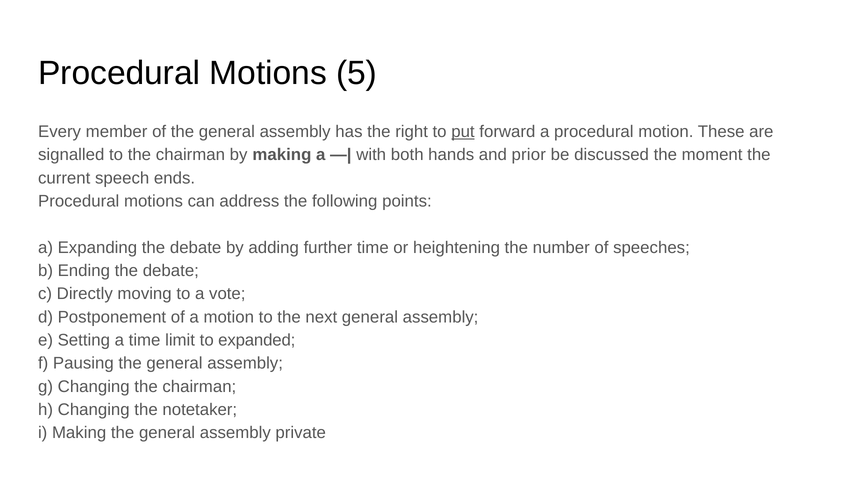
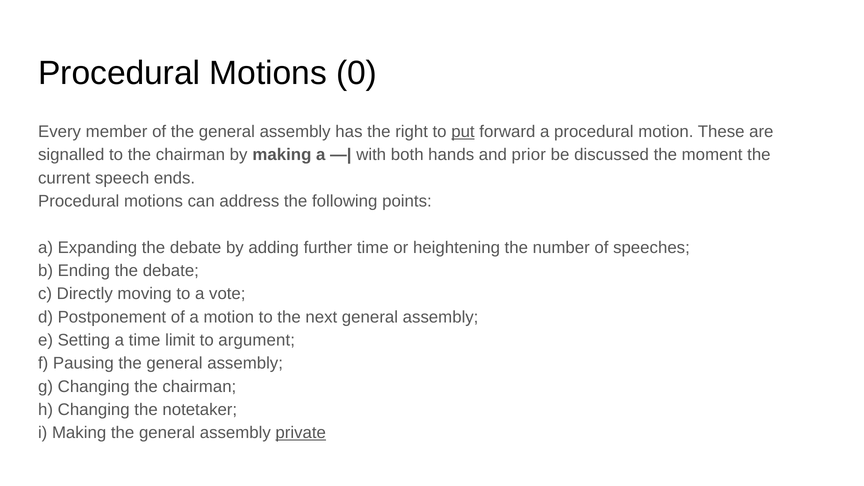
5: 5 -> 0 (357, 73)
limit to expanded: expanded -> argument (257, 340)
private underline: none -> present (301, 433)
